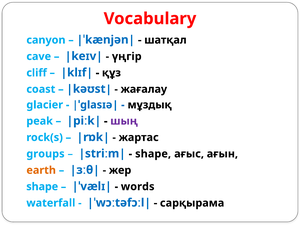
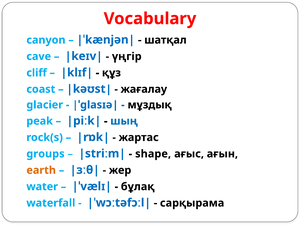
шың colour: purple -> blue (124, 121)
shape: shape -> water (42, 187)
words: words -> бұлақ (138, 187)
